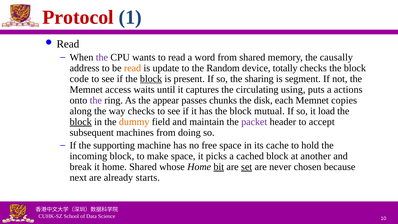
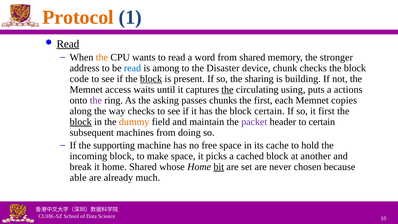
Protocol colour: red -> orange (78, 17)
Read underline: none -> present (68, 44)
the colour: purple -> orange (102, 57)
causally: causally -> stronger (336, 57)
read colour: orange -> blue (132, 68)
update: update -> among (166, 68)
Random: Random -> Disaster (223, 68)
totally: totally -> chunk (285, 68)
segment: segment -> building (303, 79)
the underline: none -> present (227, 89)
appear: appear -> asking (166, 100)
the disk: disk -> first (263, 100)
block mutual: mutual -> certain (269, 111)
it load: load -> first (326, 111)
to accept: accept -> certain (322, 122)
set underline: present -> none (247, 167)
next: next -> able (78, 177)
starts: starts -> much (148, 177)
